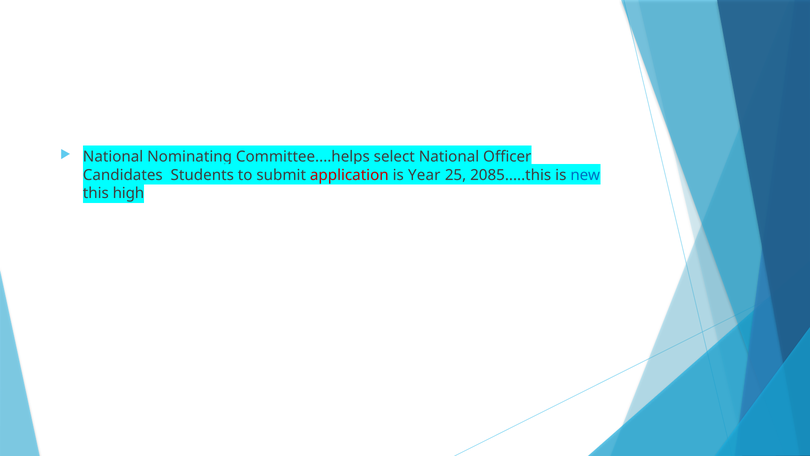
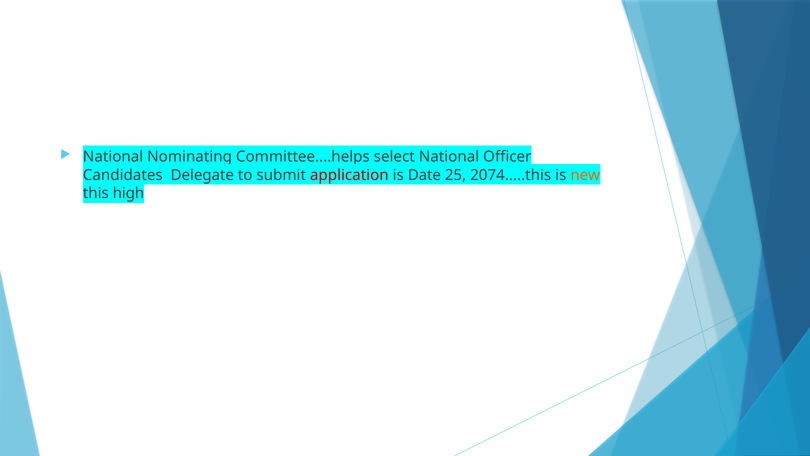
Students: Students -> Delegate (202, 175)
Year: Year -> Date (424, 175)
2085.....this: 2085.....this -> 2074.....this (511, 175)
new colour: blue -> orange (585, 175)
